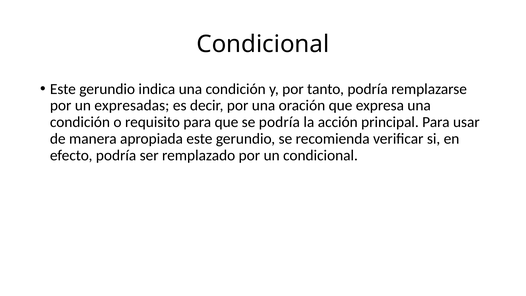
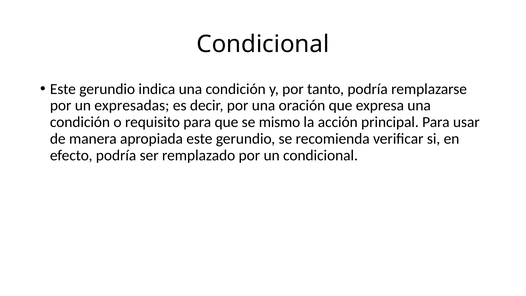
se podría: podría -> mismo (279, 122)
